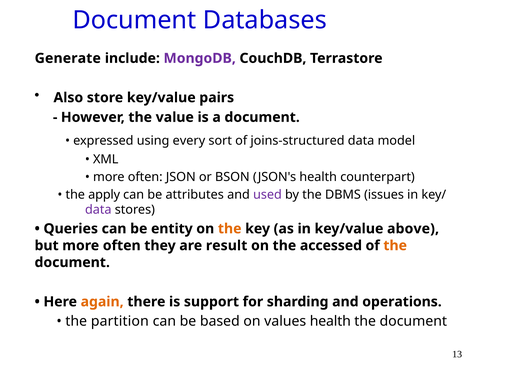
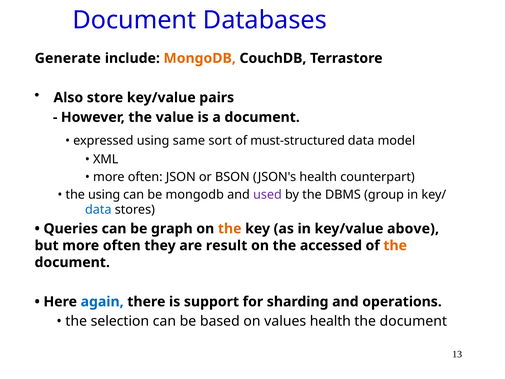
MongoDB colour: purple -> orange (200, 58)
every: every -> same (189, 141)
joins-structured: joins-structured -> must-structured (298, 141)
the apply: apply -> using (104, 194)
be attributes: attributes -> mongodb (195, 194)
issues: issues -> group (384, 194)
data colour: purple -> blue (98, 210)
entity: entity -> graph (172, 229)
again colour: orange -> blue (102, 302)
partition: partition -> selection (120, 321)
